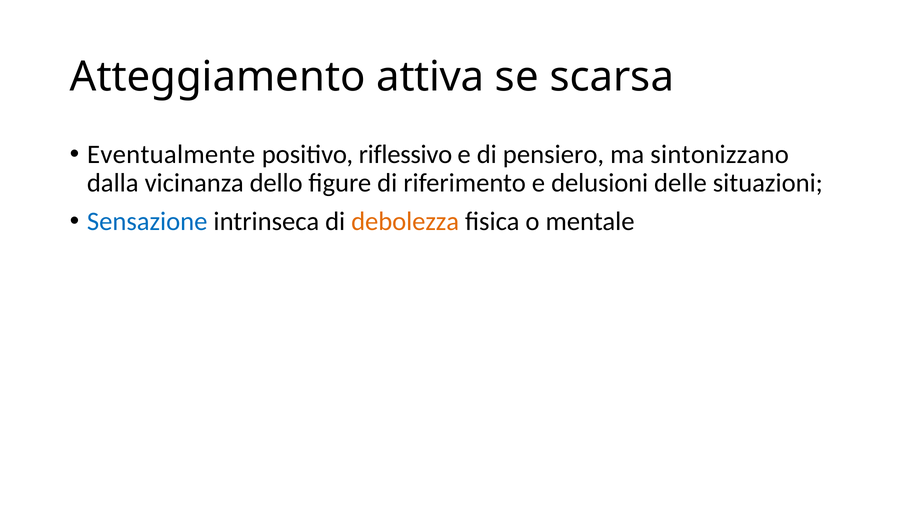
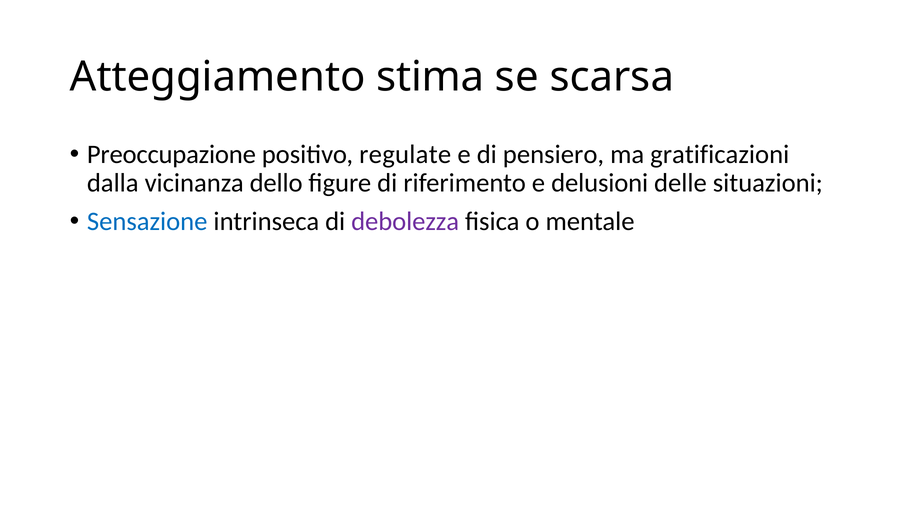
attiva: attiva -> stima (430, 77)
Eventualmente: Eventualmente -> Preoccupazione (171, 155)
riflessivo: riflessivo -> regulate (405, 155)
sintonizzano: sintonizzano -> gratificazioni (720, 155)
debolezza colour: orange -> purple (405, 222)
